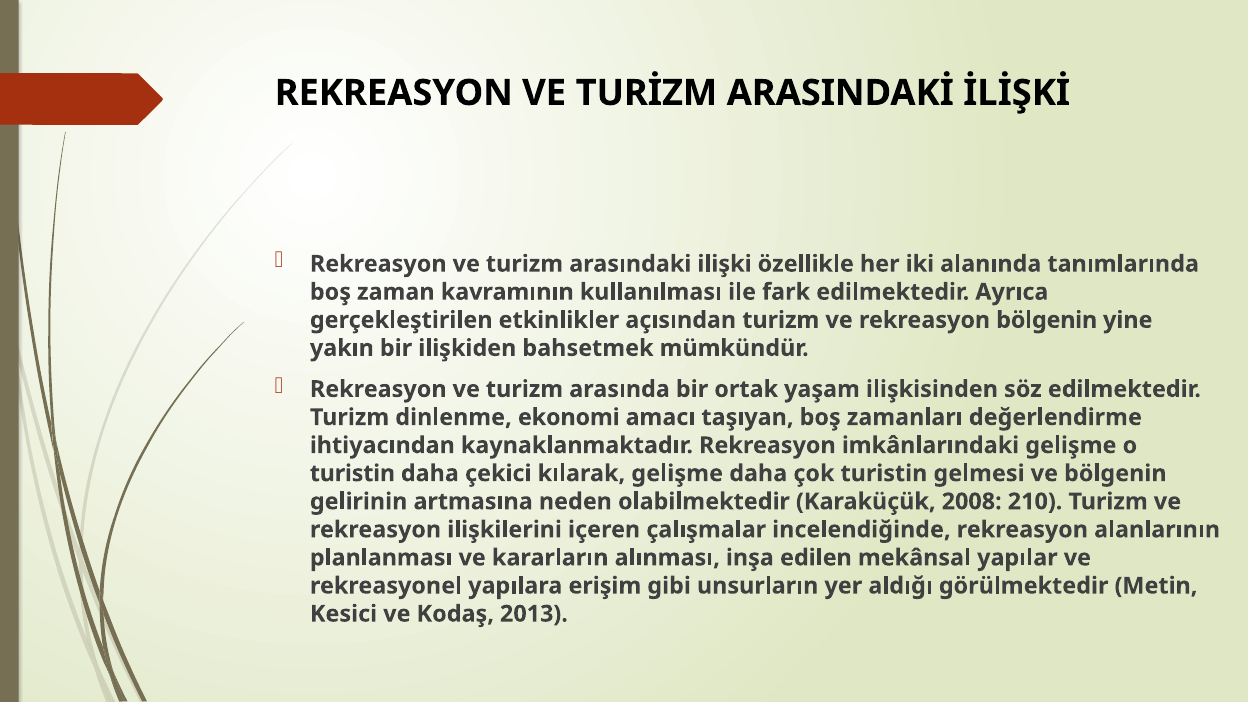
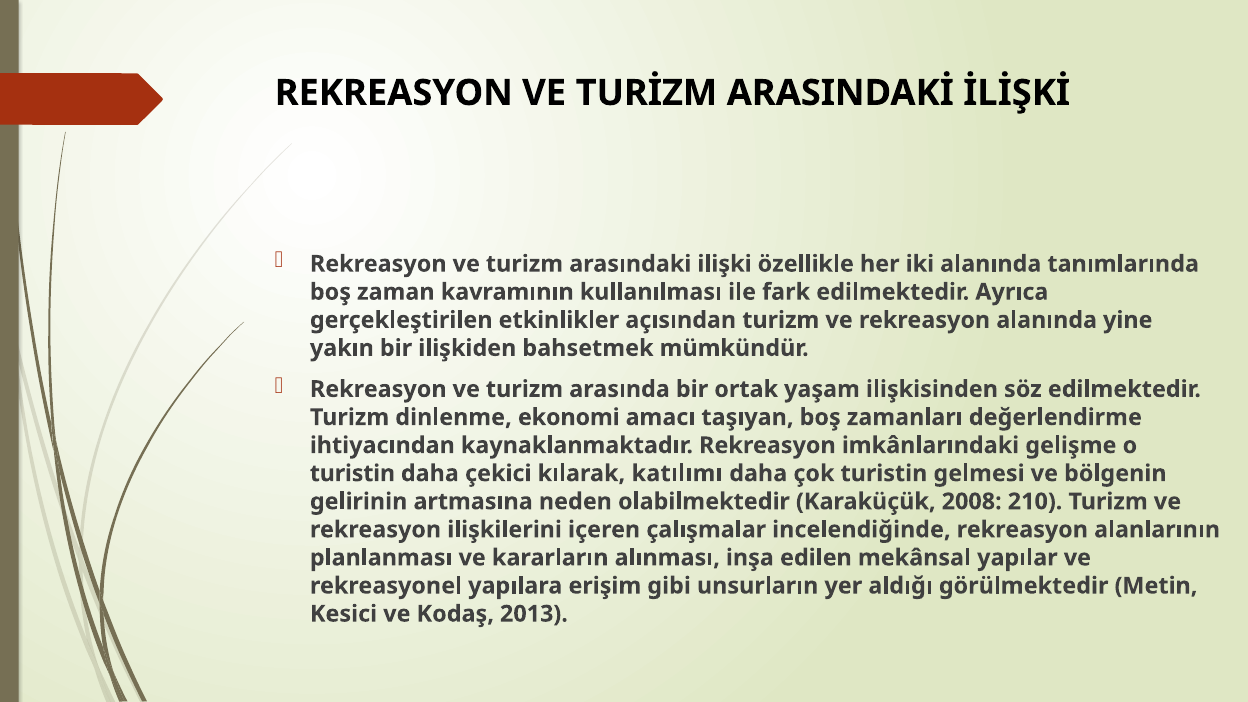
rekreasyon bölgenin: bölgenin -> alanında (1047, 320)
kılarak gelişme: gelişme -> katılımı (677, 473)
